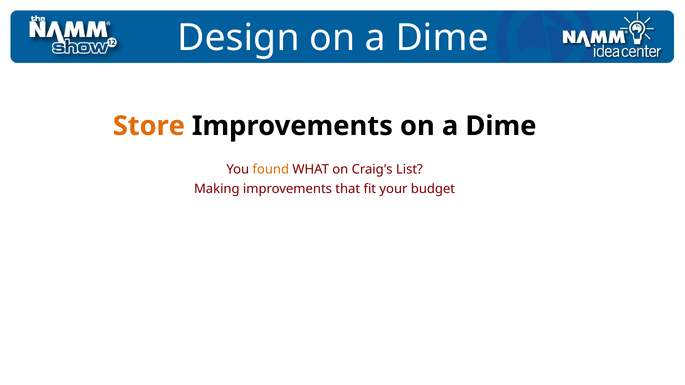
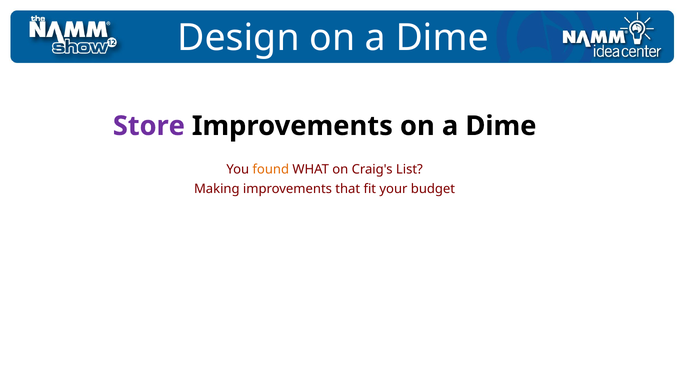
Store colour: orange -> purple (149, 126)
